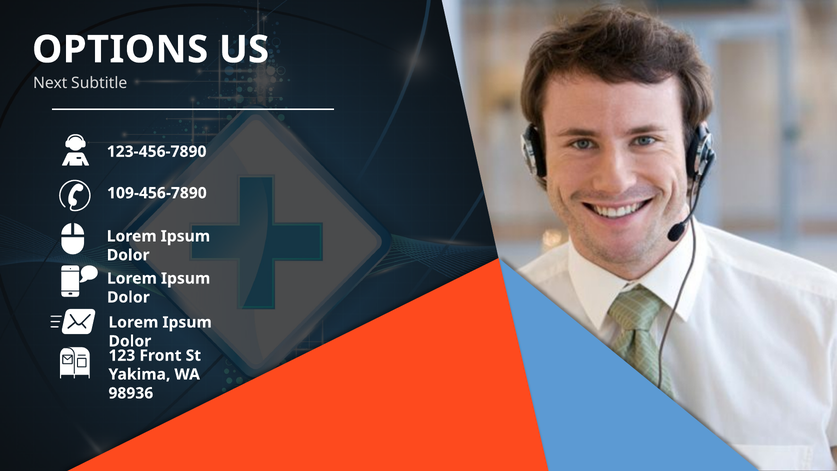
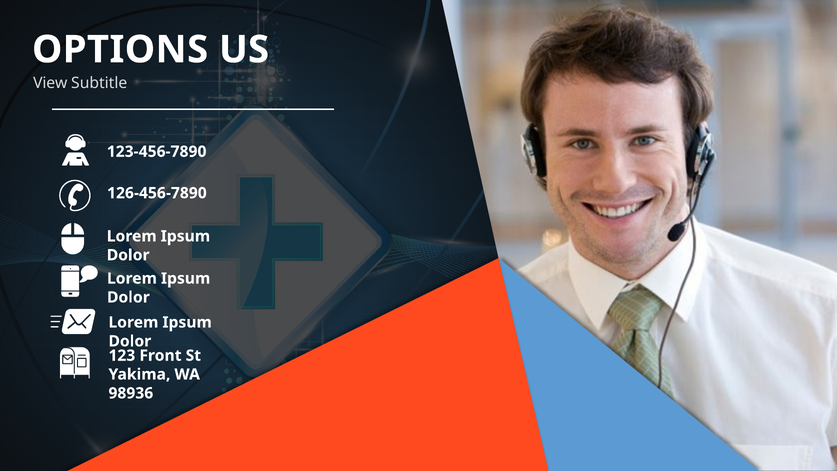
Next: Next -> View (50, 83)
109-456-7890: 109-456-7890 -> 126-456-7890 (157, 193)
